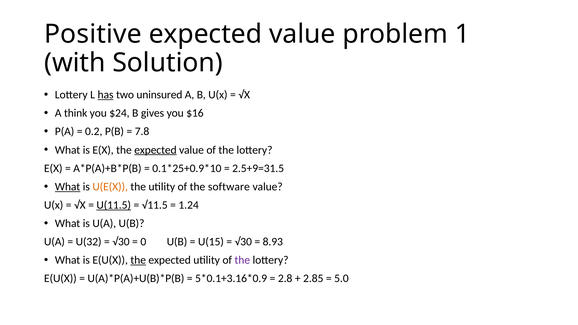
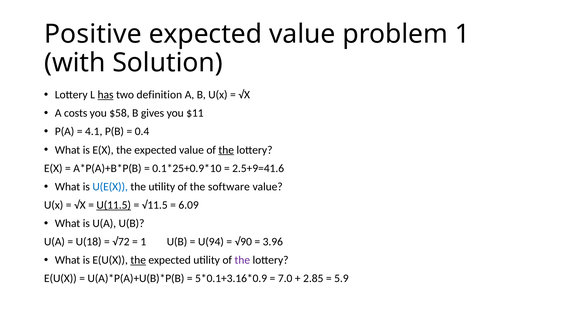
uninsured: uninsured -> definition (159, 95)
think: think -> costs (76, 113)
$24: $24 -> $58 (119, 113)
$16: $16 -> $11 (195, 113)
0.2: 0.2 -> 4.1 (94, 132)
7.8: 7.8 -> 0.4 (142, 132)
expected underline: present -> none (155, 150)
the underline: none -> present (226, 150)
2.5+9=31.5: 2.5+9=31.5 -> 2.5+9=41.6 (258, 168)
What underline: present -> none (68, 187)
U(E(X colour: orange -> blue (110, 187)
1.24: 1.24 -> 6.09 (189, 205)
U(32: U(32 -> U(18 (89, 242)
√30: √30 -> √72 (121, 242)
0: 0 -> 1 (143, 242)
U(15: U(15 -> U(94 (211, 242)
√30: √30 -> √90 (243, 242)
8.93: 8.93 -> 3.96 (273, 242)
2.8: 2.8 -> 7.0 (285, 279)
5.0: 5.0 -> 5.9 (341, 279)
